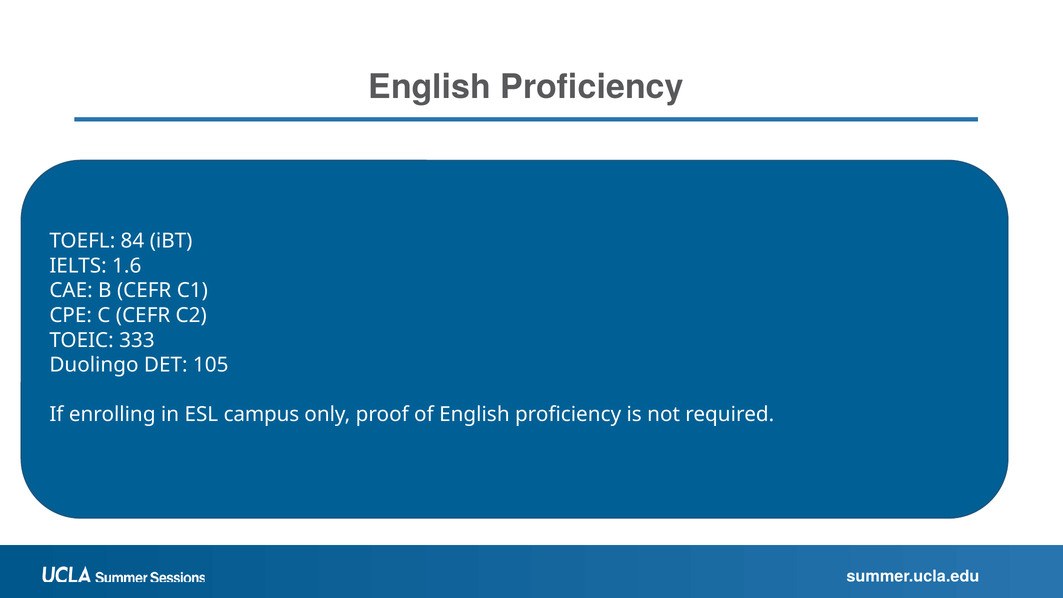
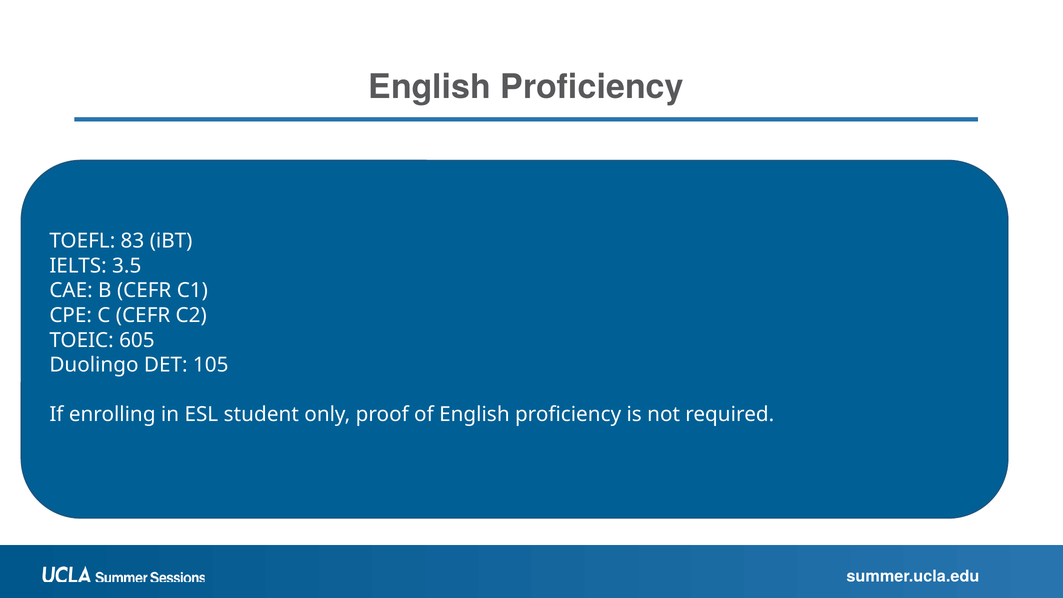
84: 84 -> 83 (132, 241)
1.6: 1.6 -> 3.5 (127, 266)
333: 333 -> 605 (137, 340)
campus: campus -> student (261, 415)
